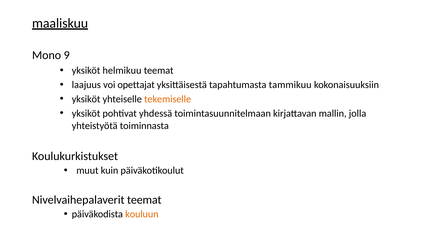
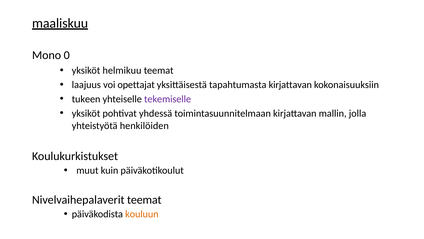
9: 9 -> 0 (67, 55)
tapahtumasta tammikuu: tammikuu -> kirjattavan (290, 85)
yksiköt: yksiköt -> tukeen (86, 99)
tekemiselle colour: orange -> purple (168, 99)
toiminnasta: toiminnasta -> henkilöiden (144, 125)
